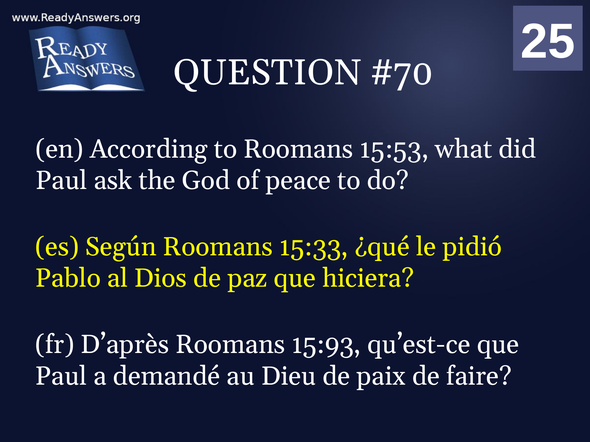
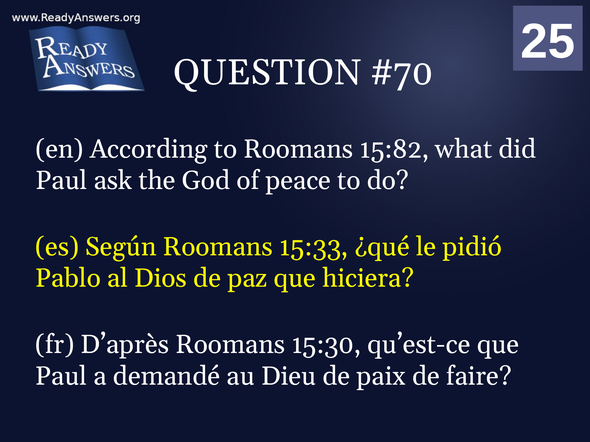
15:53: 15:53 -> 15:82 (394, 149)
15:93: 15:93 -> 15:30 (326, 345)
